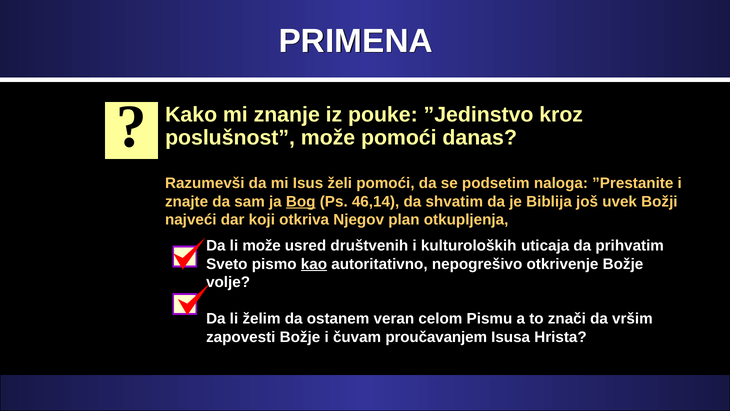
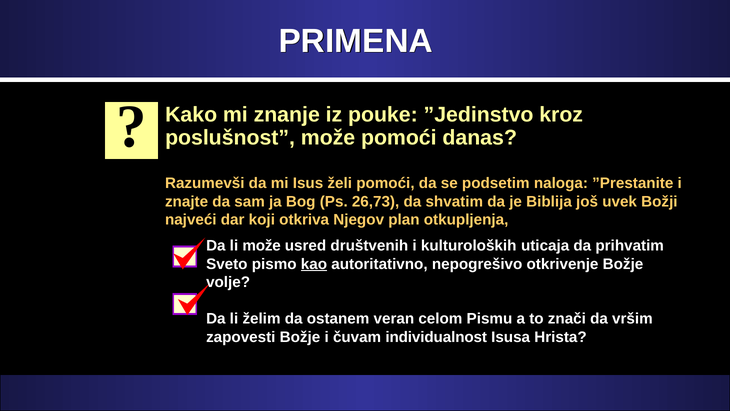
Bog underline: present -> none (301, 201)
46,14: 46,14 -> 26,73 (376, 201)
proučavanjem: proučavanjem -> individualnost (436, 337)
